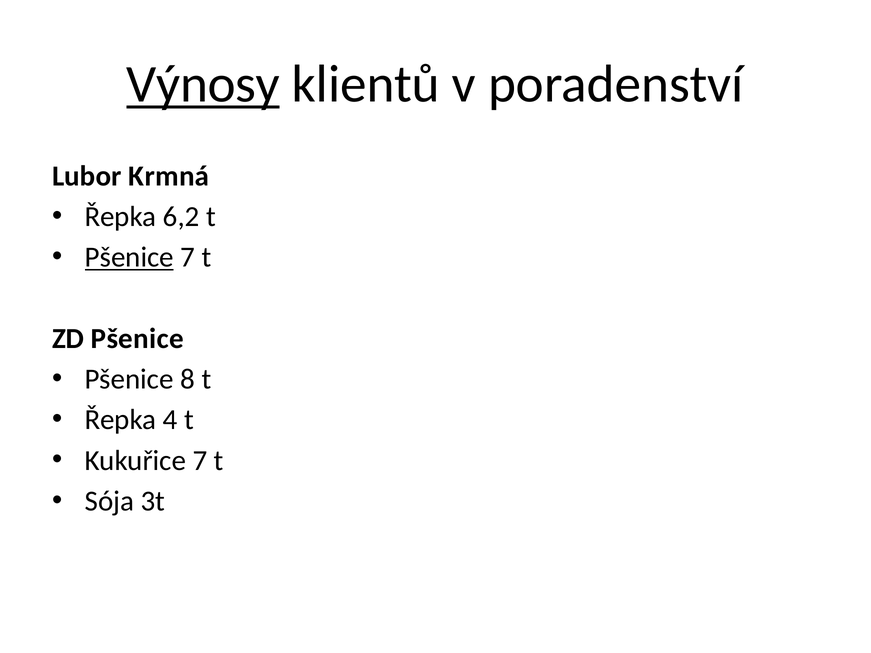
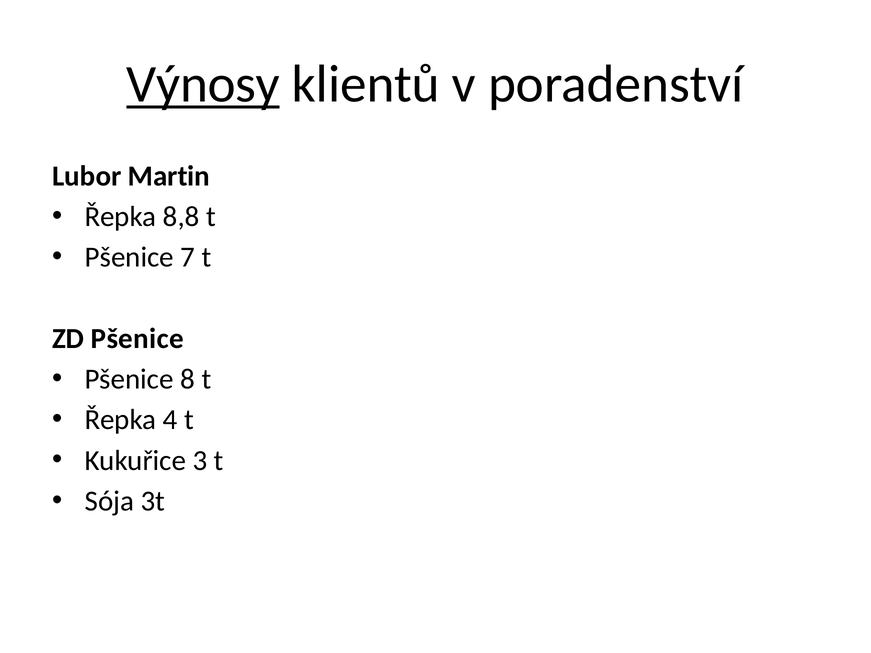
Krmná: Krmná -> Martin (169, 176)
6,2: 6,2 -> 8,8 (181, 217)
Pšenice underline: present -> none (129, 257)
Kukuřice 7: 7 -> 3 (200, 461)
